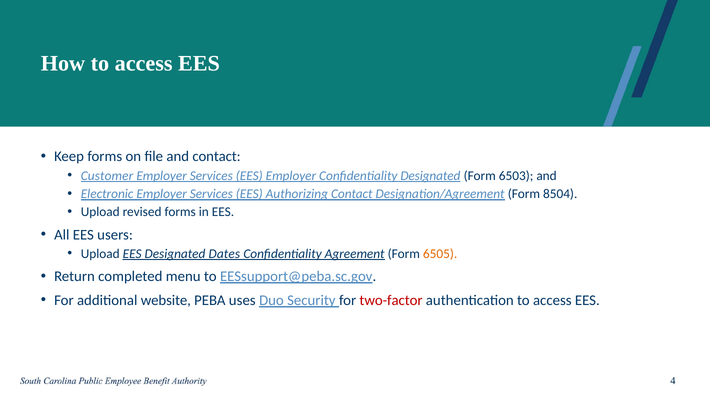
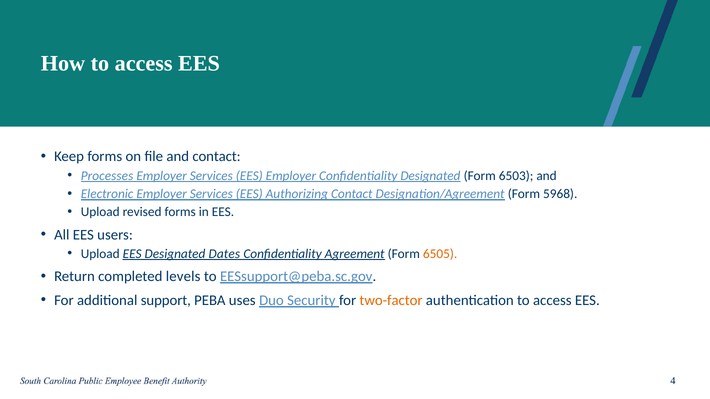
Customer: Customer -> Processes (107, 176)
8504: 8504 -> 5968 (560, 194)
menu: menu -> levels (183, 277)
website: website -> support (166, 301)
two-factor colour: red -> orange (391, 301)
